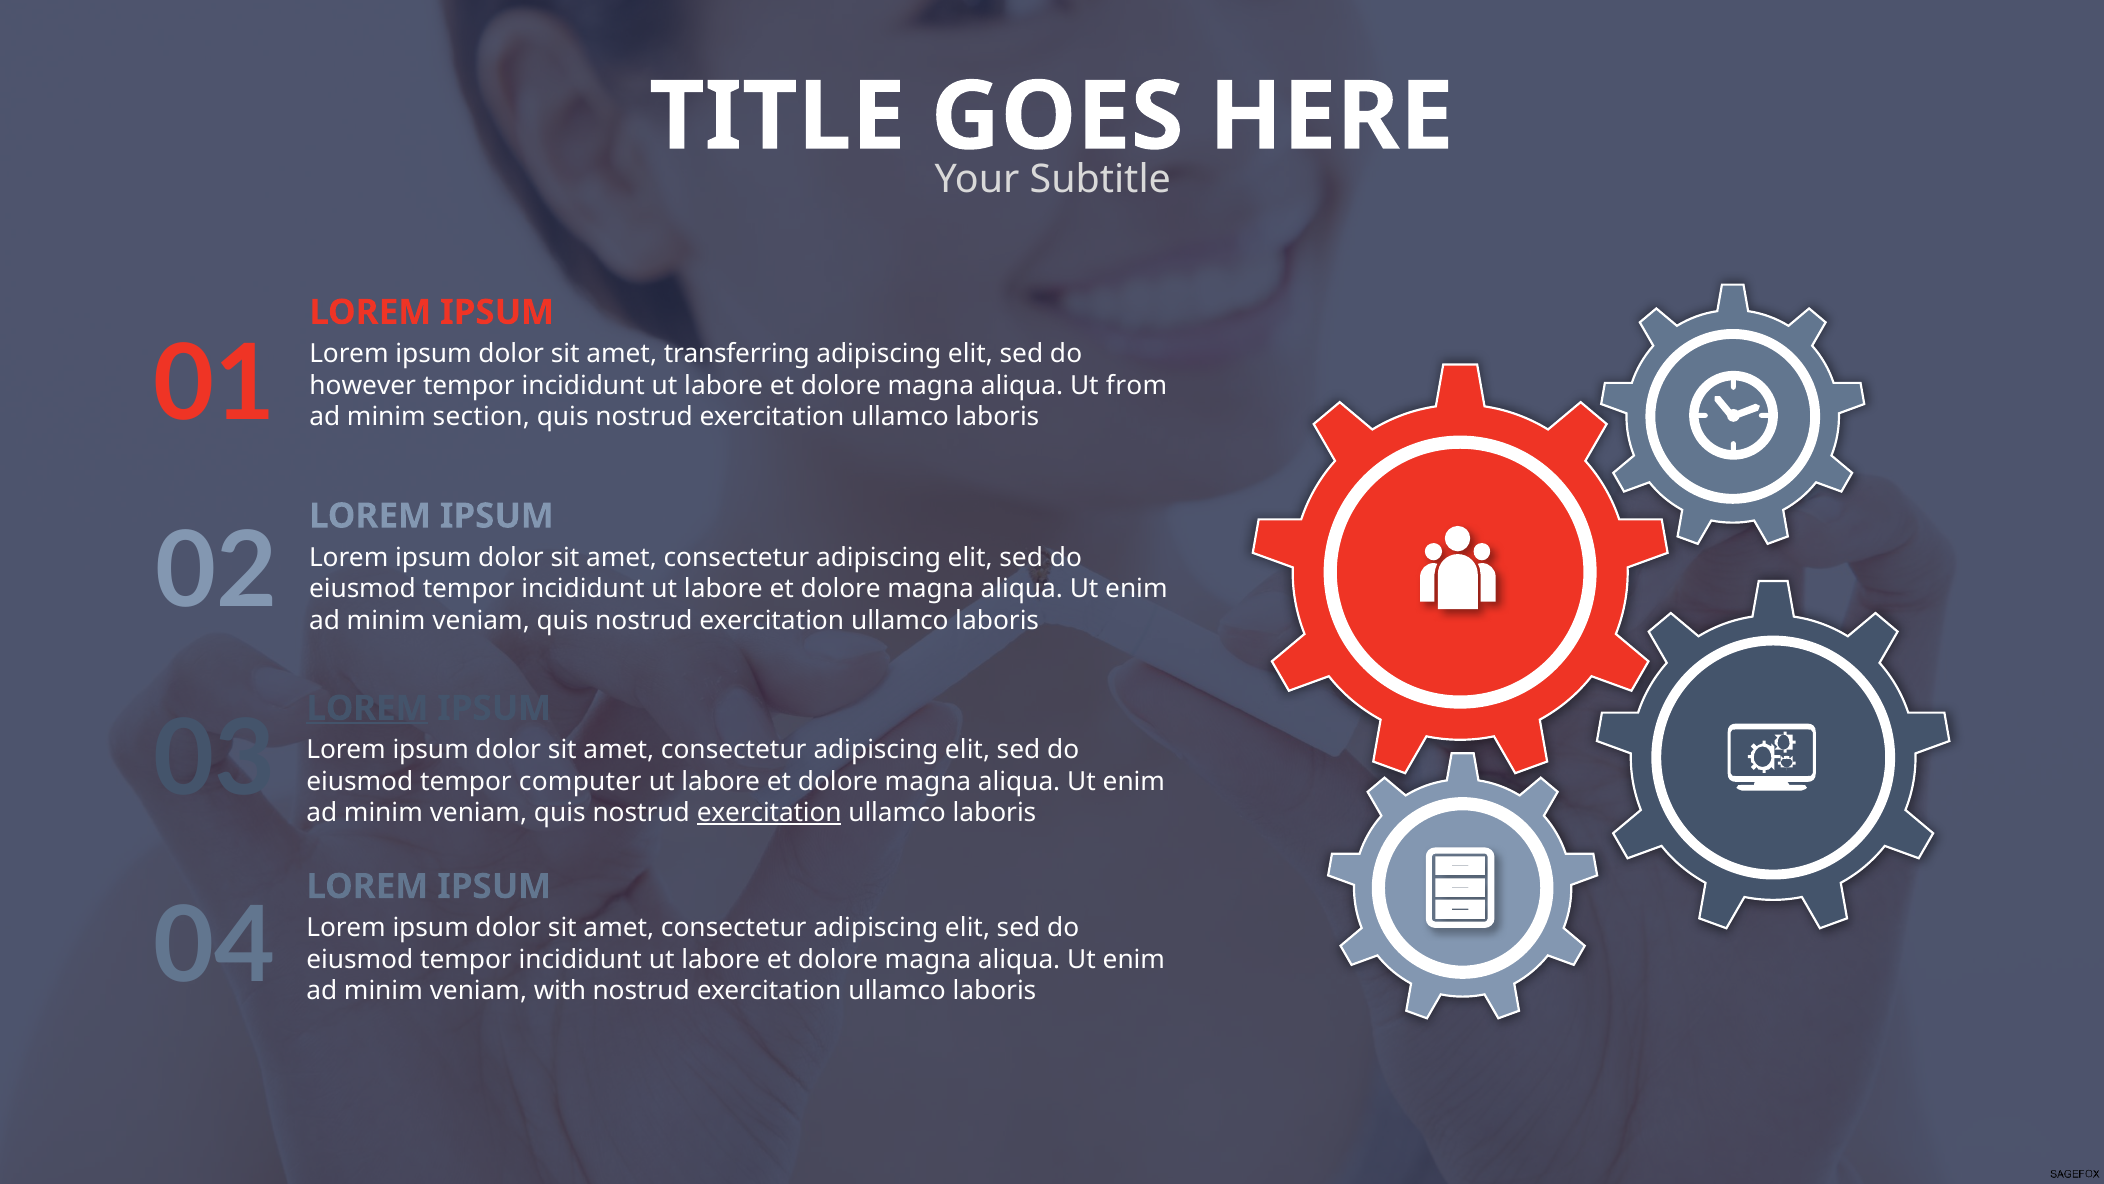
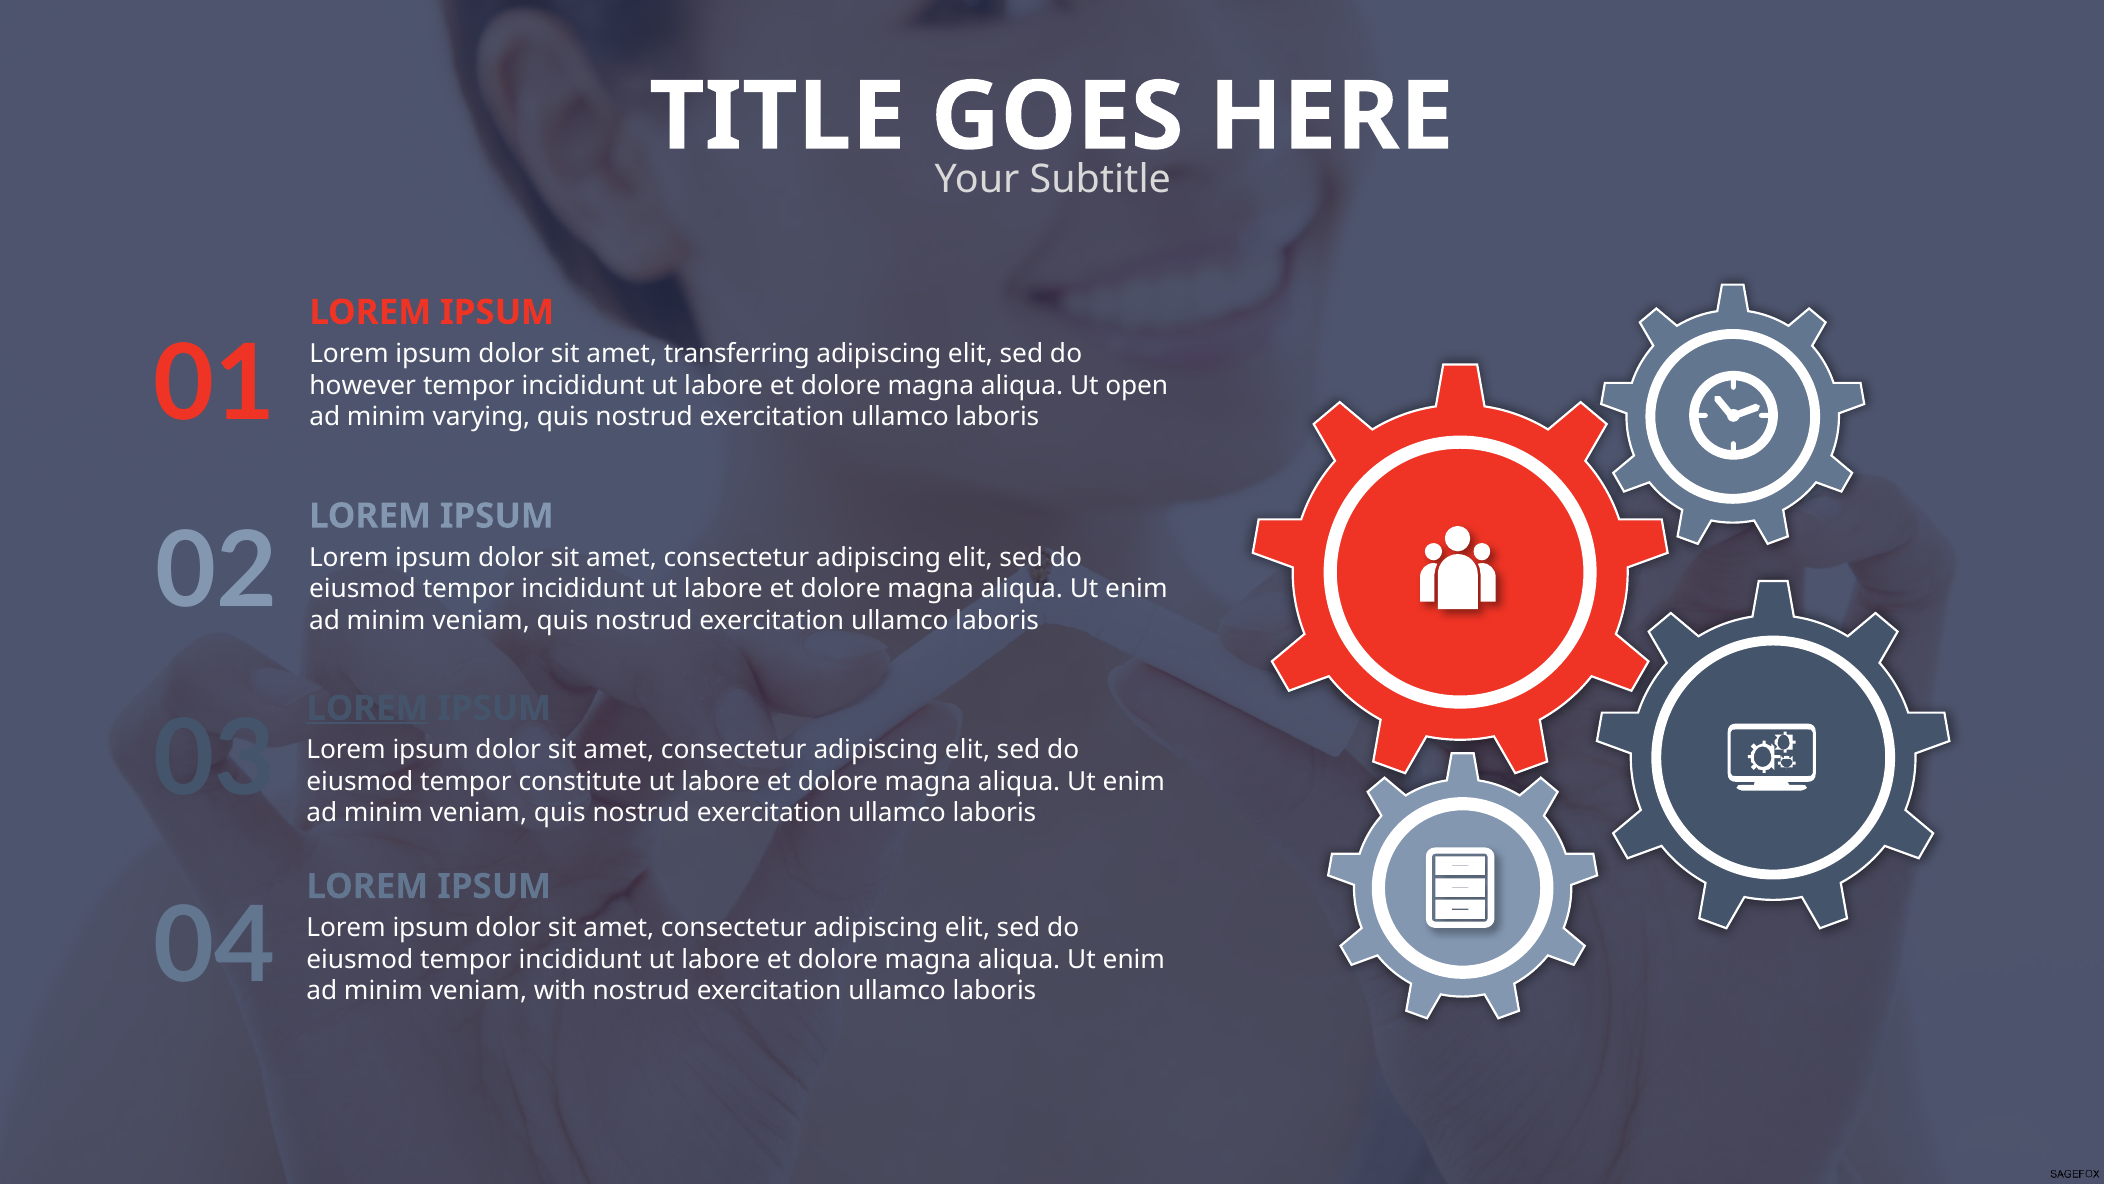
from: from -> open (1137, 385)
section: section -> varying (481, 417)
computer: computer -> constitute (580, 781)
exercitation underline: present -> none (769, 813)
